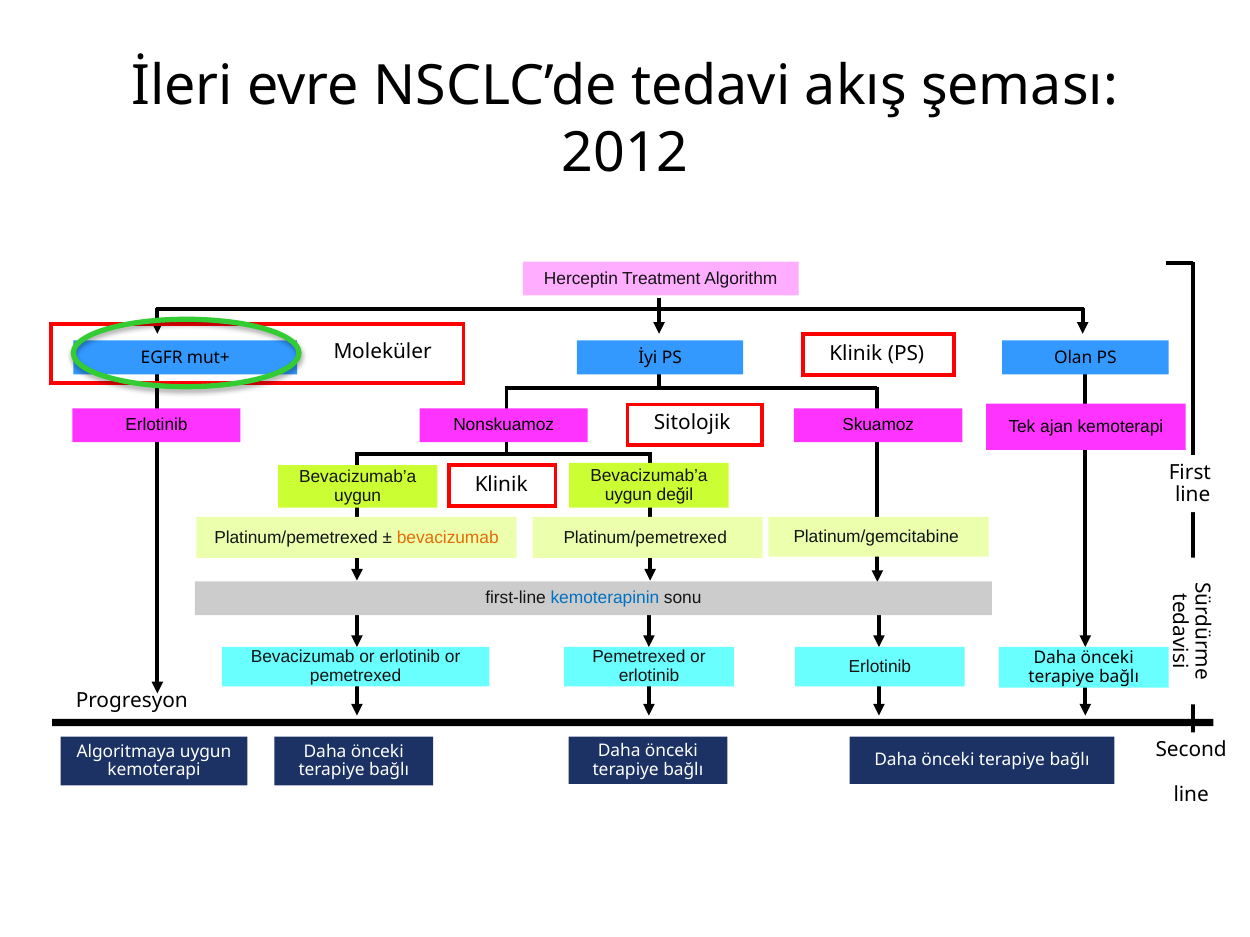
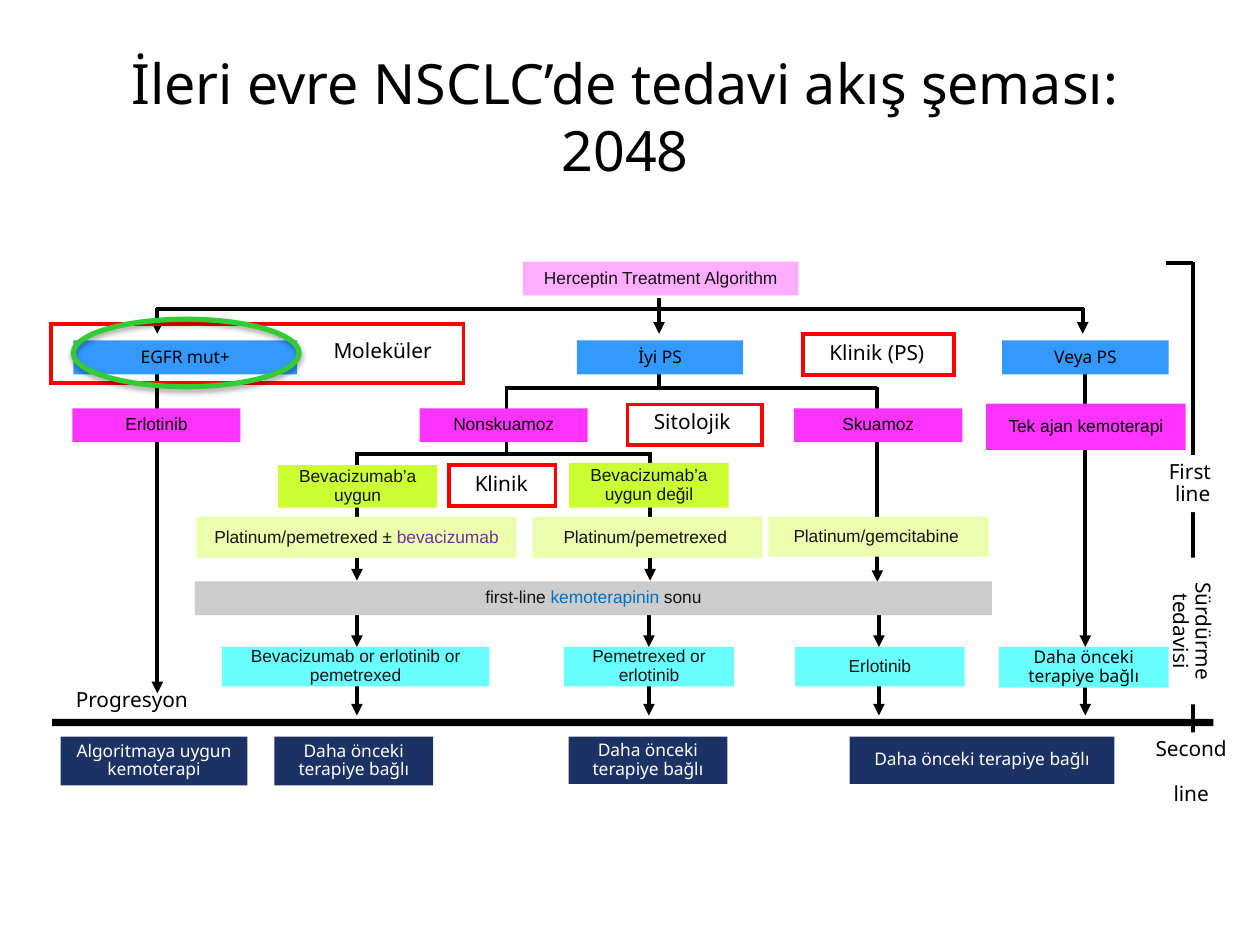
2012: 2012 -> 2048 (625, 153)
Olan: Olan -> Veya (1073, 358)
bevacizumab colour: orange -> purple (448, 538)
